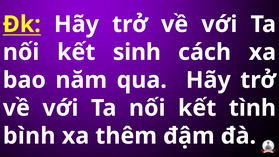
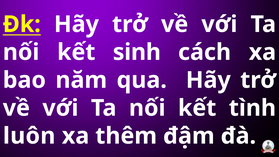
bình: bình -> luôn (29, 136)
